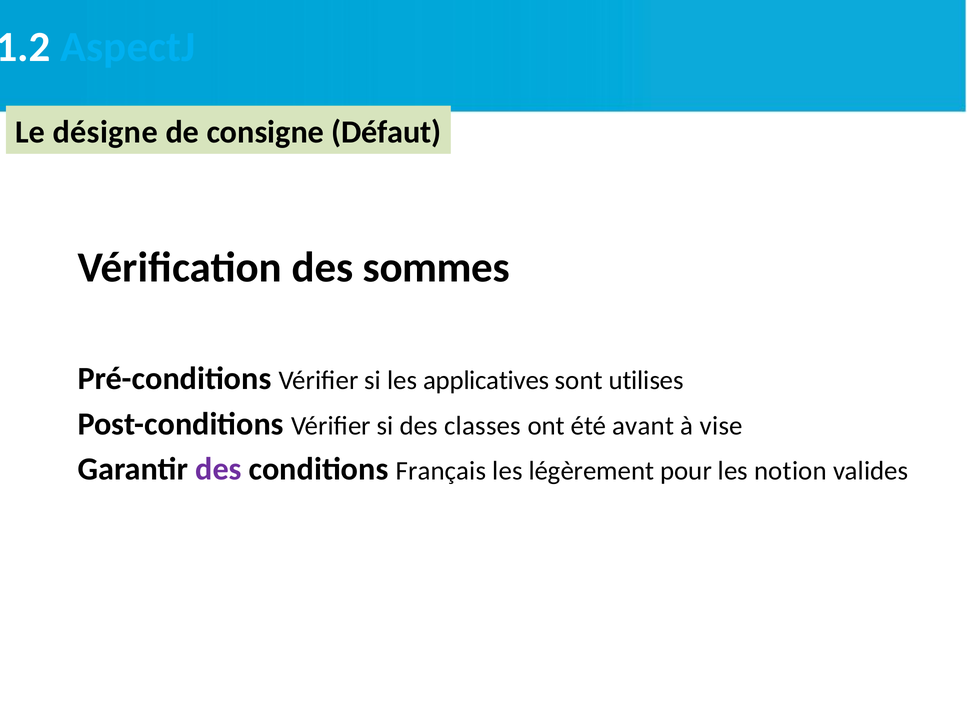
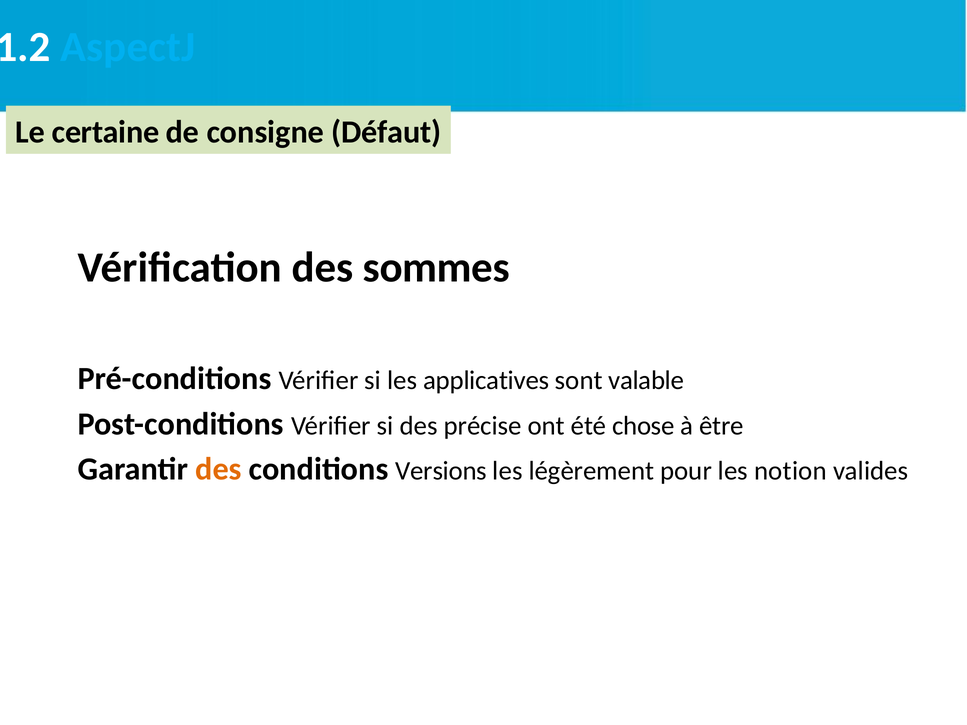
désigne: désigne -> certaine (106, 132)
utilises: utilises -> valable (646, 381)
classes: classes -> précise (483, 426)
avant: avant -> chose (643, 426)
vise: vise -> être (722, 426)
des colour: purple -> orange (218, 469)
Français: Français -> Versions (441, 471)
